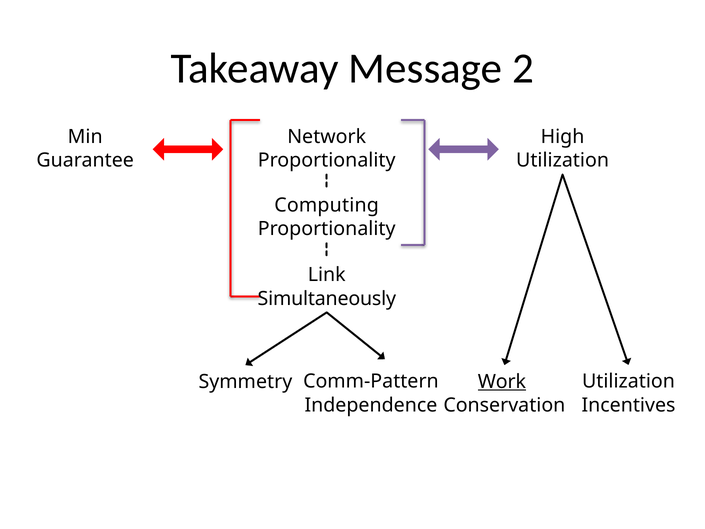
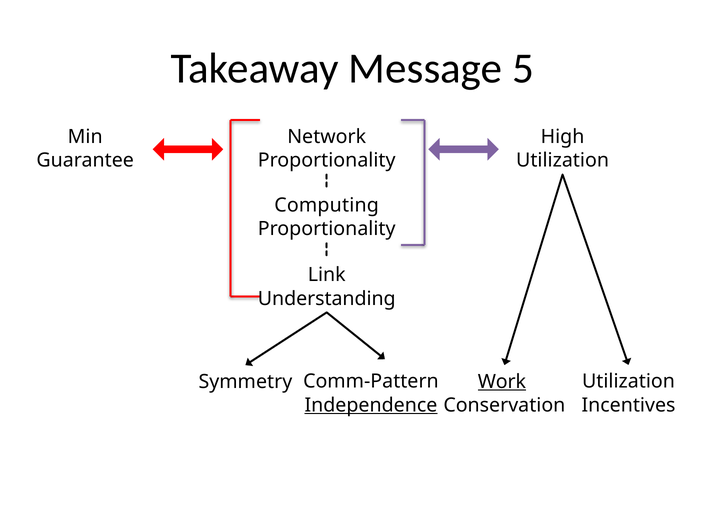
2: 2 -> 5 (523, 68)
Simultaneously: Simultaneously -> Understanding (327, 298)
Independence underline: none -> present (371, 405)
